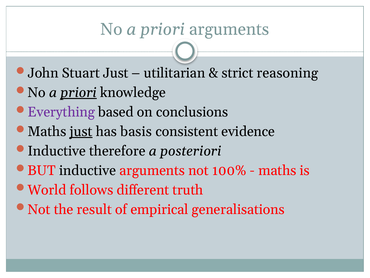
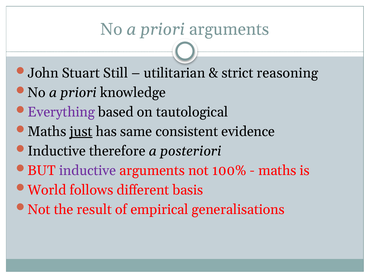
Stuart Just: Just -> Still (116, 73)
priori underline: present -> none (79, 92)
conclusions: conclusions -> tautological (192, 112)
basis: basis -> same (136, 131)
inductive colour: black -> purple (88, 170)
truth: truth -> basis (188, 190)
